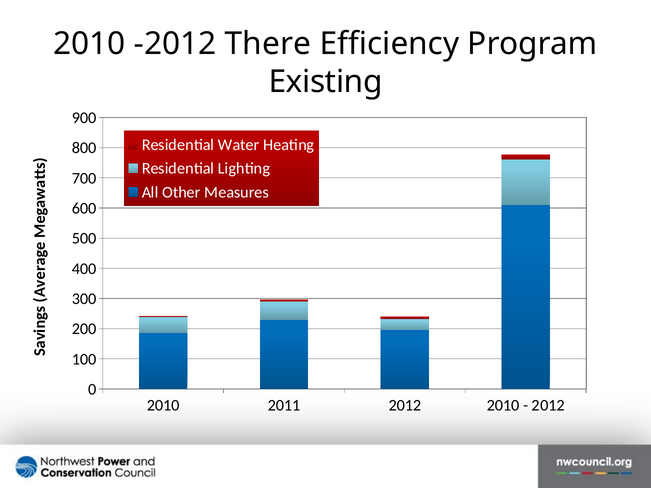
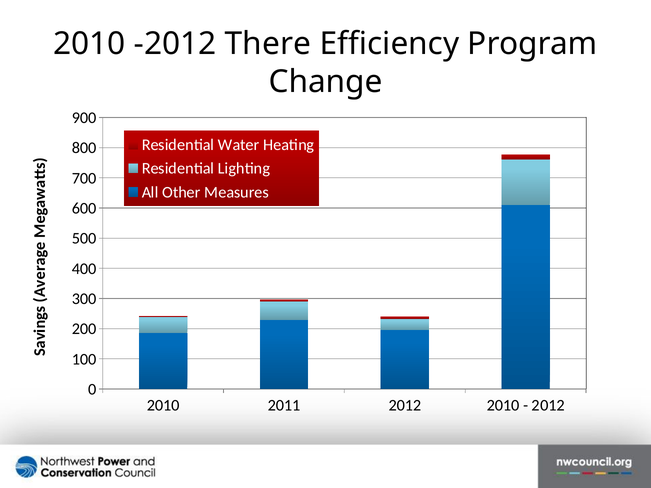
Existing: Existing -> Change (326, 82)
